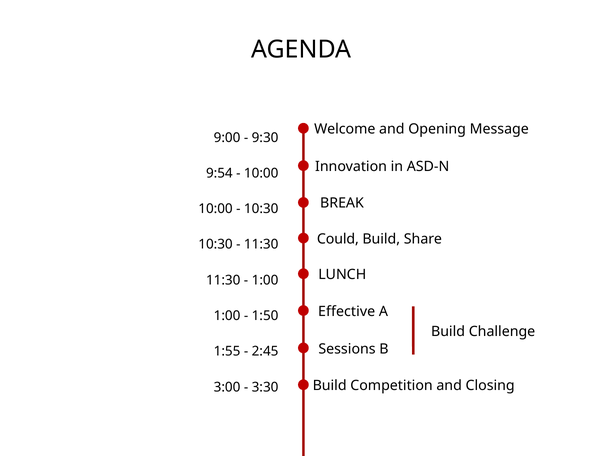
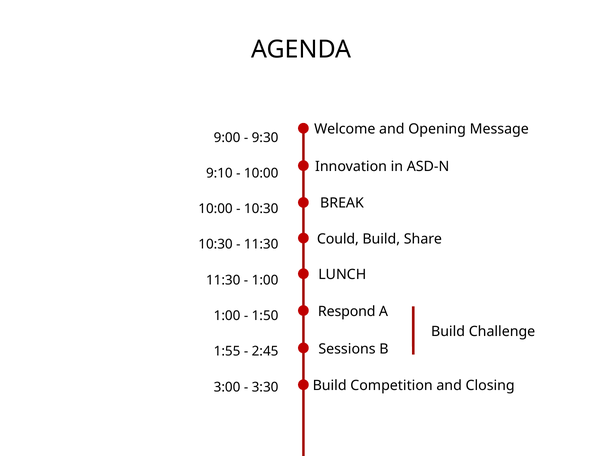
9:54: 9:54 -> 9:10 (219, 173)
Effective: Effective -> Respond (347, 311)
